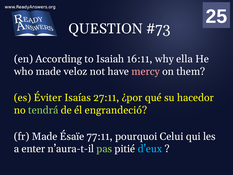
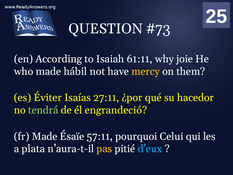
16:11: 16:11 -> 61:11 (140, 59)
ella: ella -> joie (185, 59)
veloz: veloz -> hábil (75, 71)
mercy colour: pink -> yellow (146, 71)
77:11: 77:11 -> 57:11 (100, 136)
enter: enter -> plata (33, 149)
pas colour: light green -> yellow (104, 149)
